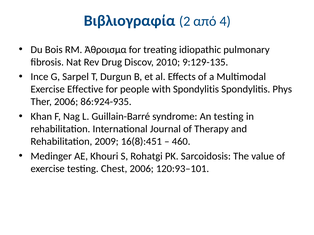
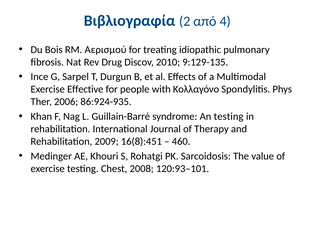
Άθροισμα: Άθροισμα -> Αερισμού (106, 50)
with Spondylitis: Spondylitis -> Κολλαγόνο (196, 89)
Chest 2006: 2006 -> 2008 (142, 169)
